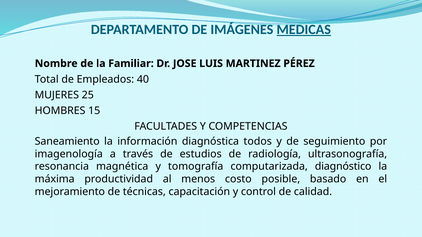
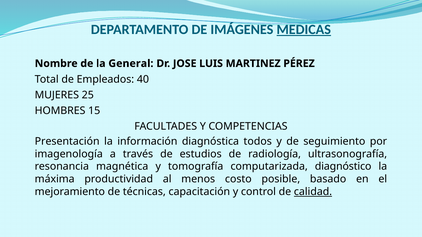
Familiar: Familiar -> General (131, 64)
Saneamiento: Saneamiento -> Presentación (67, 141)
calidad underline: none -> present (313, 192)
